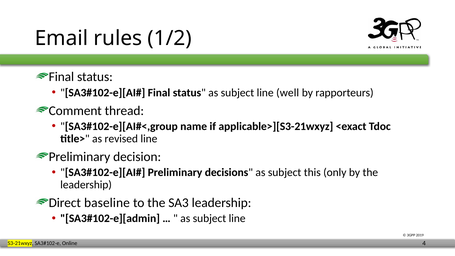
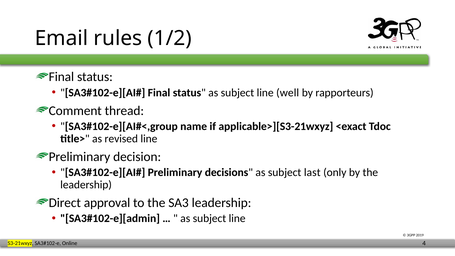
this: this -> last (312, 172)
baseline: baseline -> approval (107, 203)
